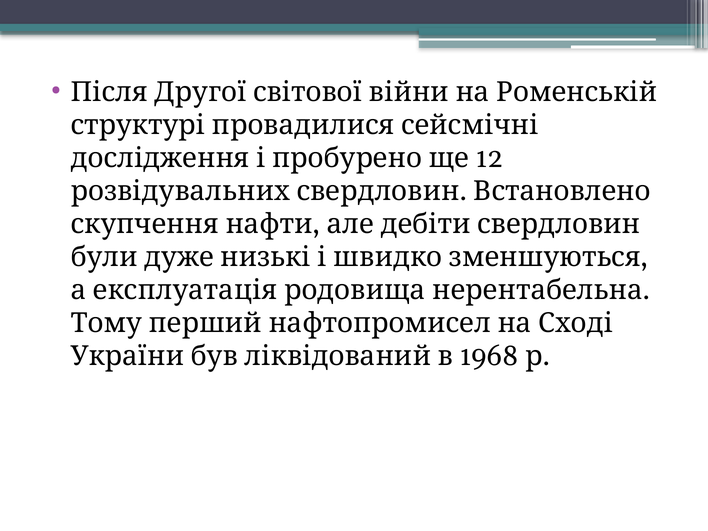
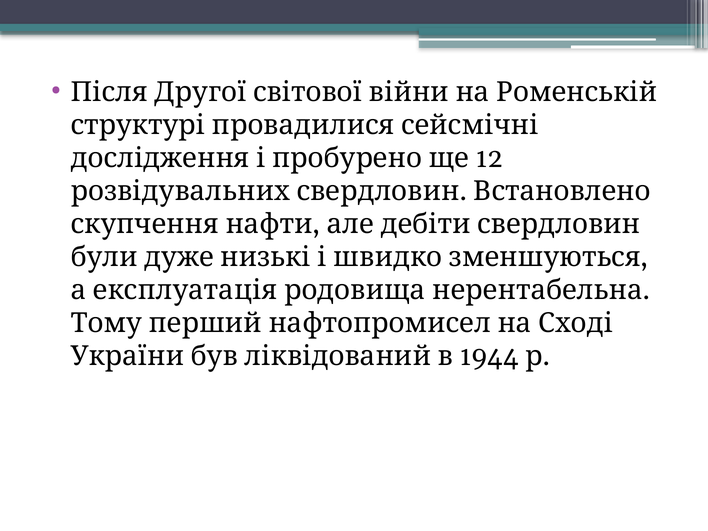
1968: 1968 -> 1944 (489, 356)
